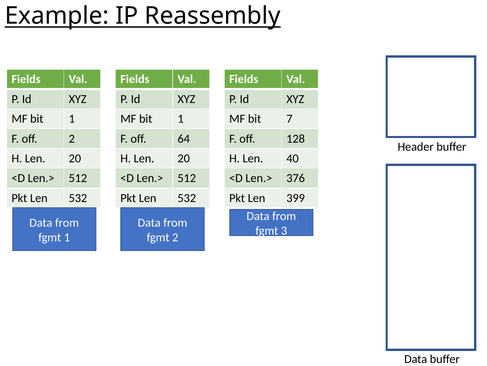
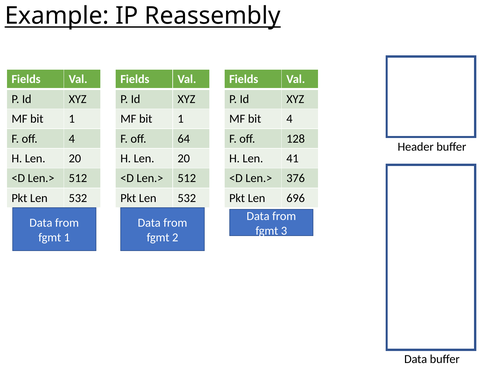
bit 7: 7 -> 4 (289, 119)
off 2: 2 -> 4 (72, 138)
40: 40 -> 41 (293, 158)
399: 399 -> 696 (296, 198)
